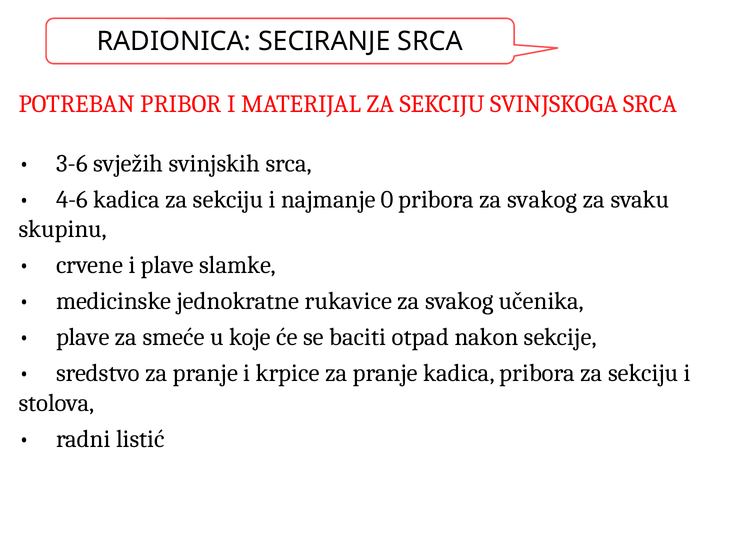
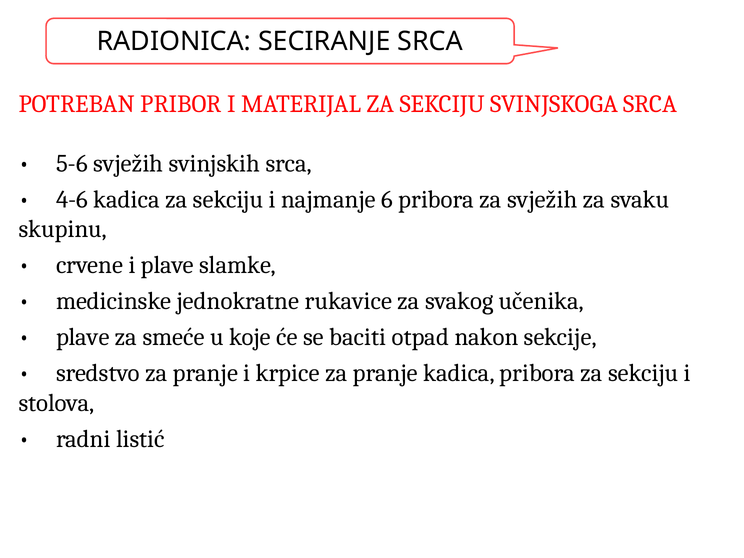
3-6: 3-6 -> 5-6 (72, 164)
0: 0 -> 6 (387, 199)
pribora za svakog: svakog -> svježih (542, 199)
